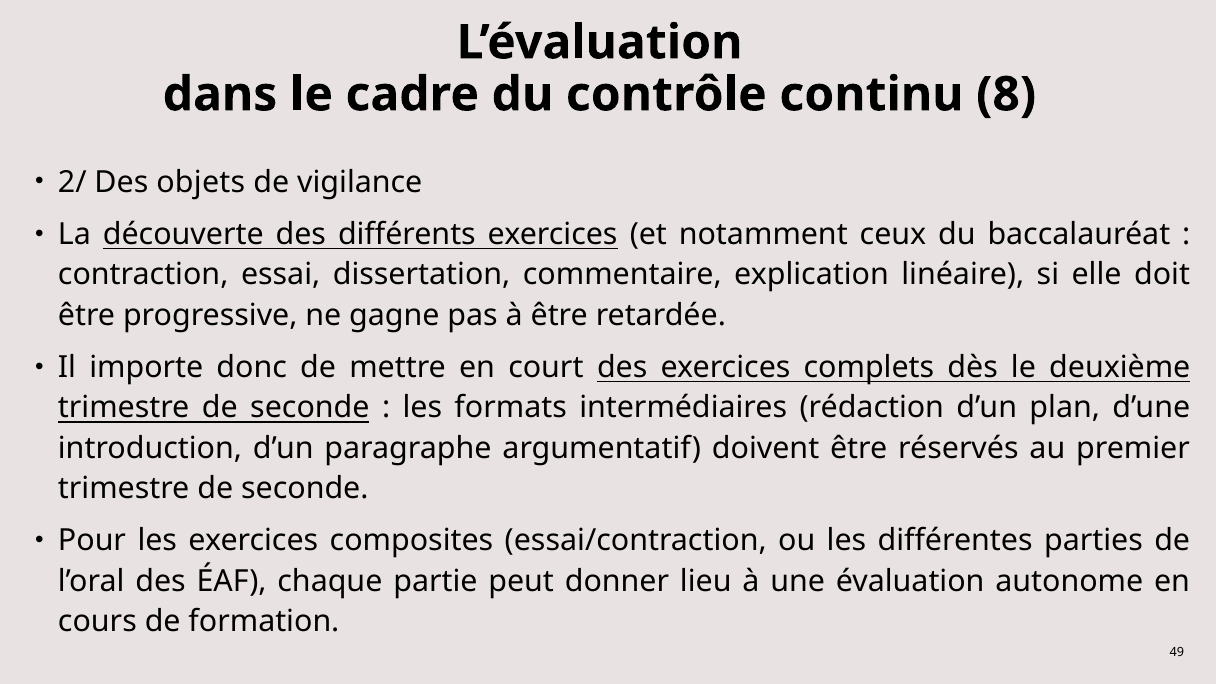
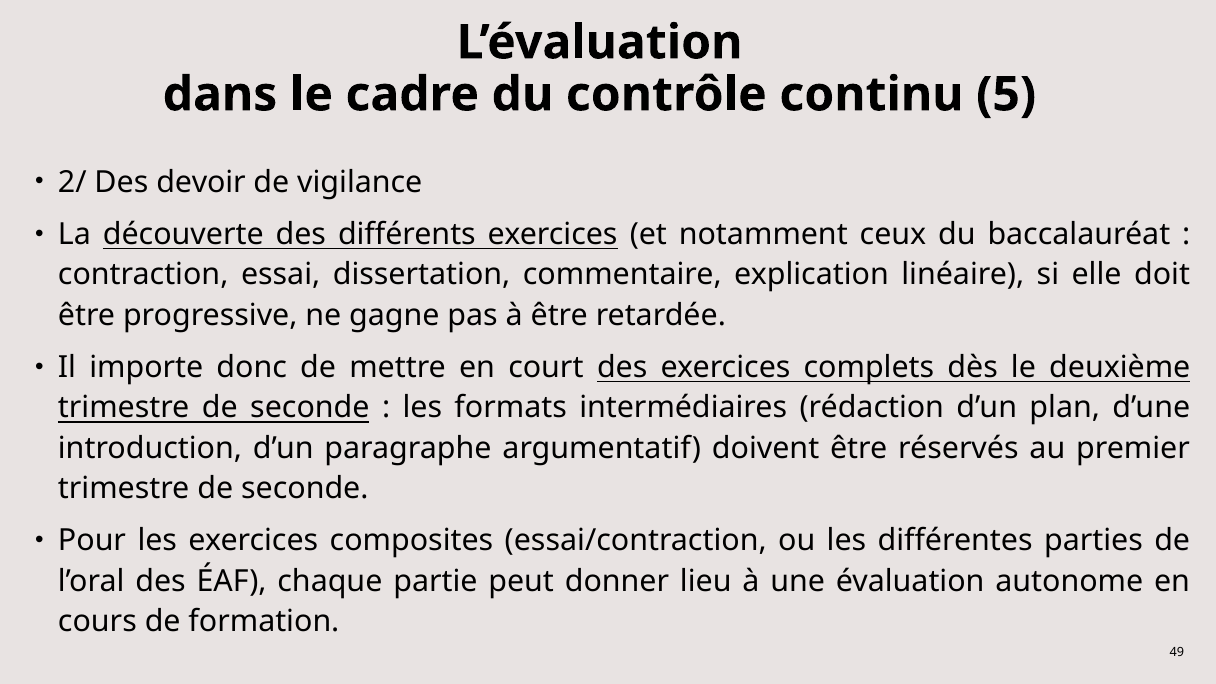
8: 8 -> 5 (1006, 95)
objets: objets -> devoir (201, 182)
